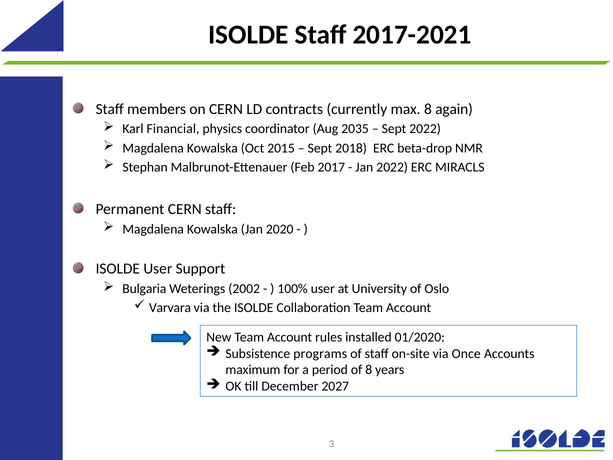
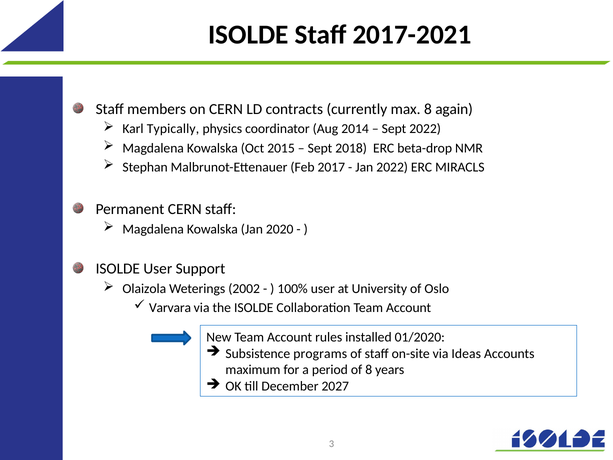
Financial: Financial -> Typically (173, 129)
2035: 2035 -> 2014 (355, 129)
Bulgaria: Bulgaria -> Olaizola (144, 289)
Once: Once -> Ideas (466, 353)
